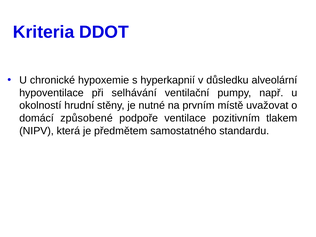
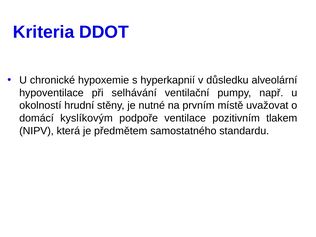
způsobené: způsobené -> kyslíkovým (86, 118)
